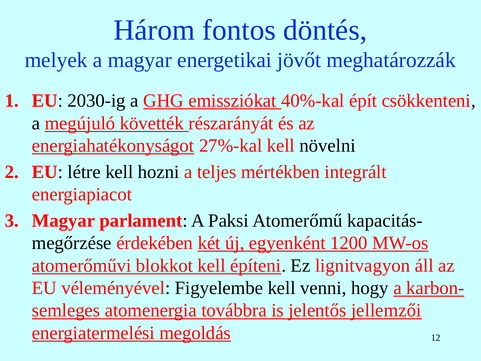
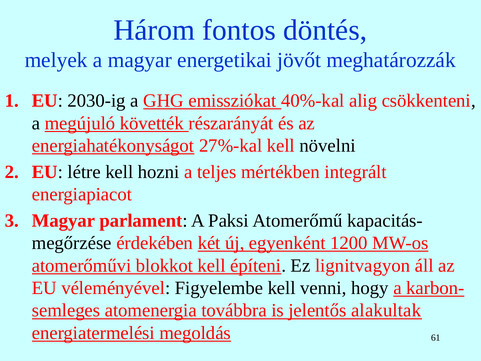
épít: épít -> alig (363, 101)
jellemzői: jellemzői -> alakultak (386, 310)
12: 12 -> 61 (436, 337)
